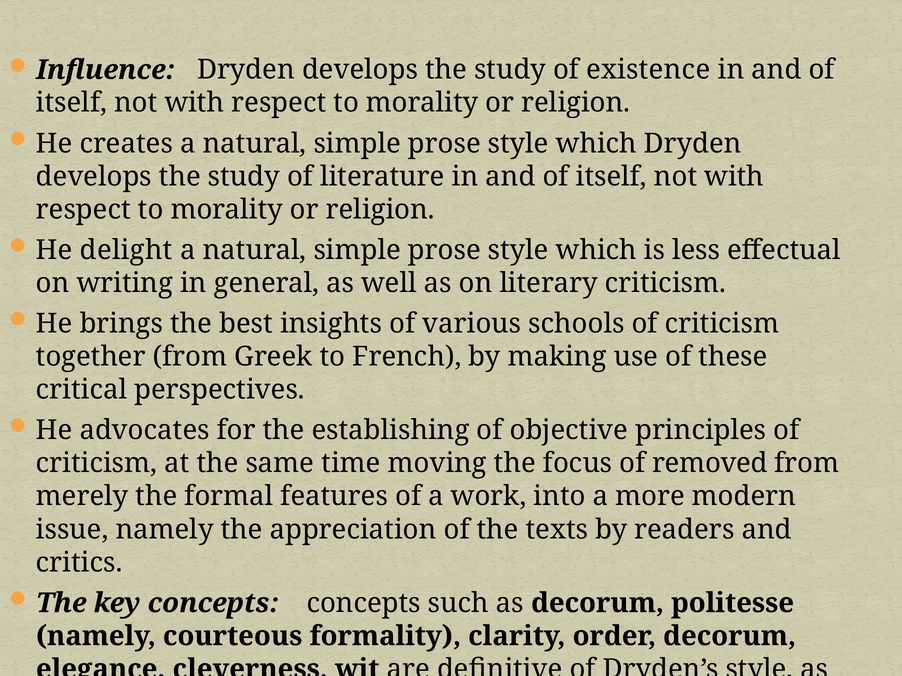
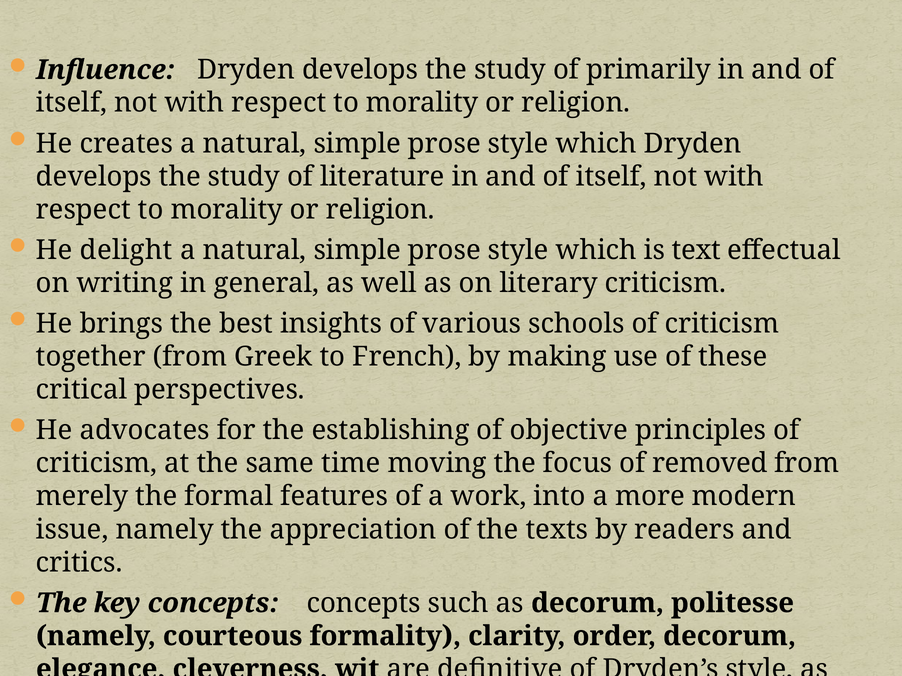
existence: existence -> primarily (648, 70)
less: less -> text (696, 250)
